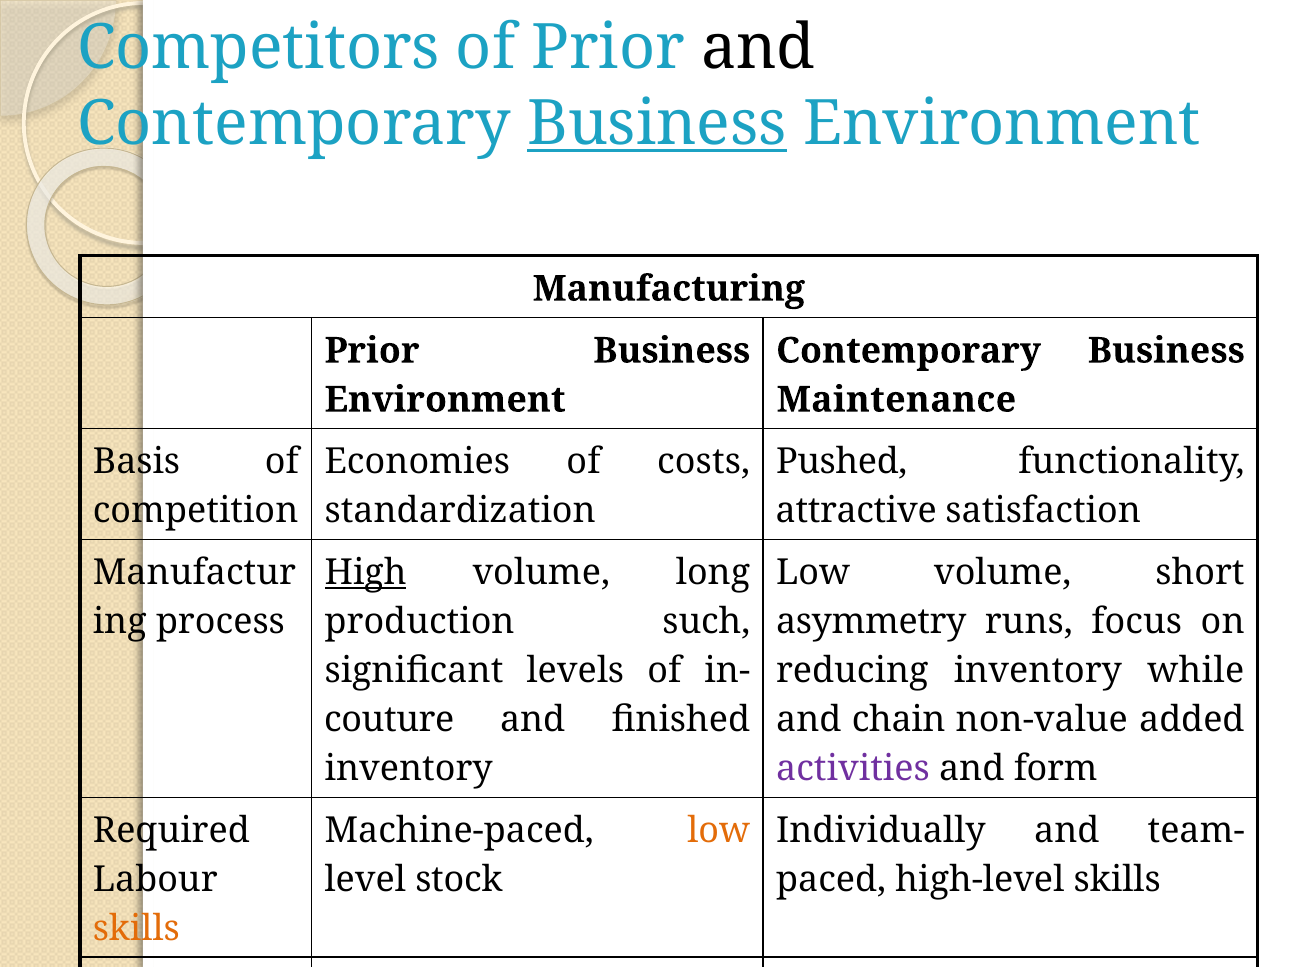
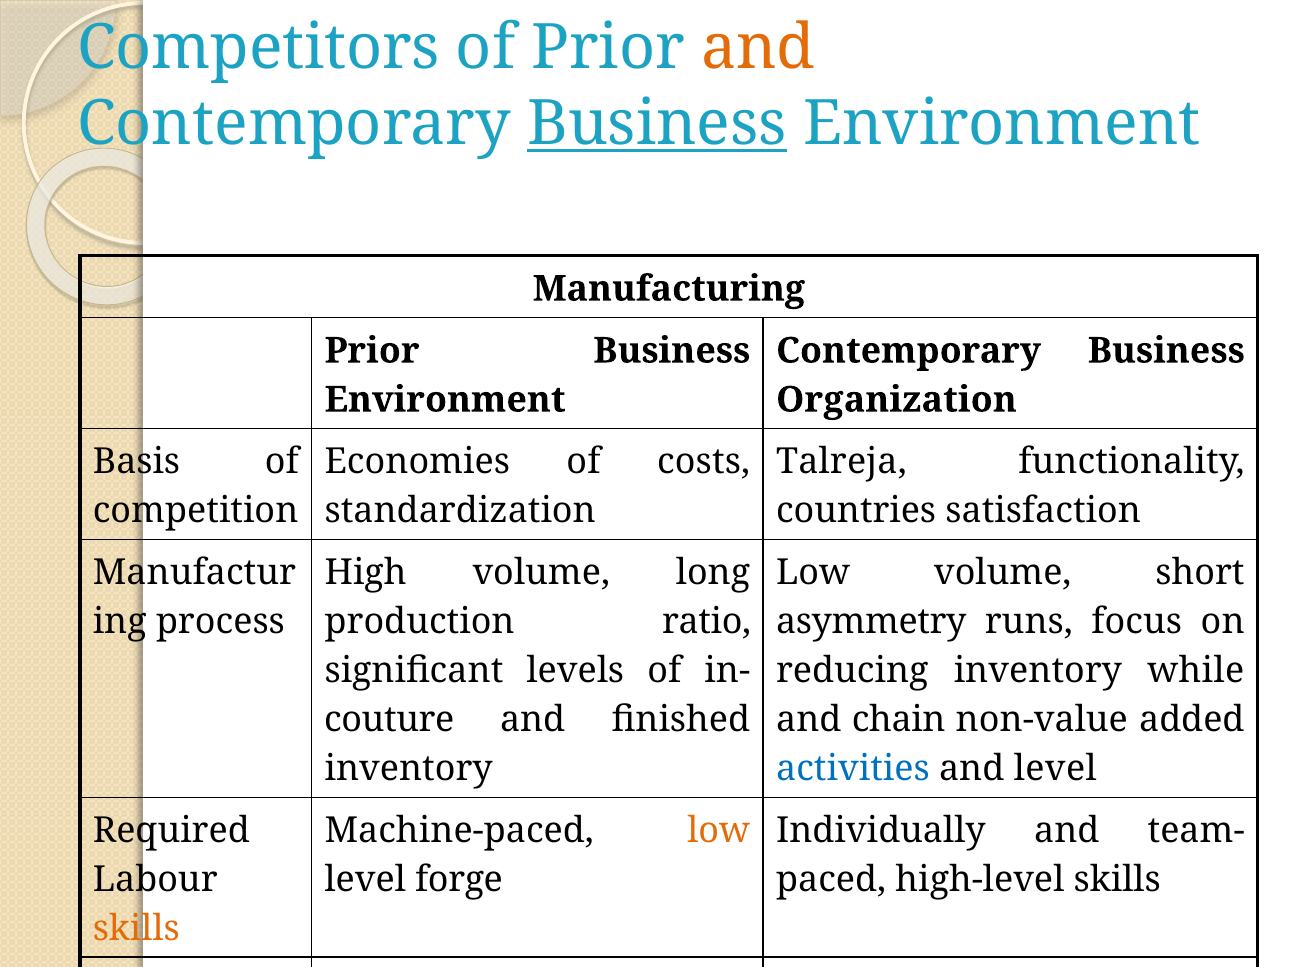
and colour: black -> orange (758, 48)
Maintenance: Maintenance -> Organization (896, 400)
Pushed: Pushed -> Talreja (841, 462)
attractive: attractive -> countries (856, 511)
High underline: present -> none (366, 573)
such: such -> ratio (707, 622)
activities colour: purple -> blue (853, 769)
and form: form -> level (1055, 769)
stock: stock -> forge (459, 880)
